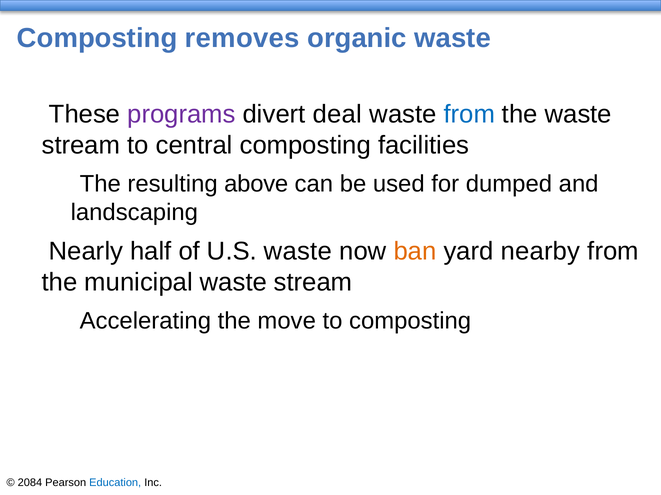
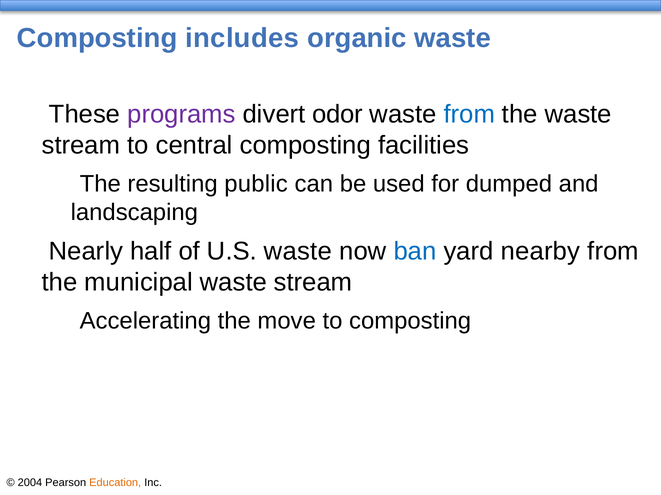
removes: removes -> includes (242, 38)
deal: deal -> odor (338, 115)
above: above -> public (256, 184)
ban colour: orange -> blue (415, 252)
2084: 2084 -> 2004 (30, 483)
Education colour: blue -> orange (115, 483)
